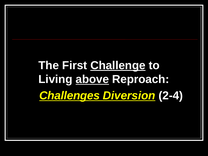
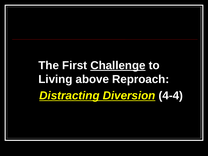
above underline: present -> none (92, 79)
Challenges: Challenges -> Distracting (69, 96)
2-4: 2-4 -> 4-4 (171, 96)
